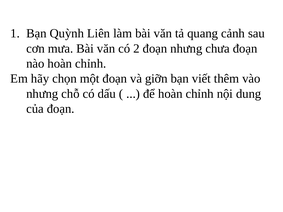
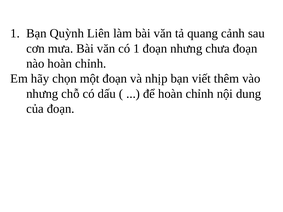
có 2: 2 -> 1 (136, 49)
giỡn: giỡn -> nhịp (156, 79)
